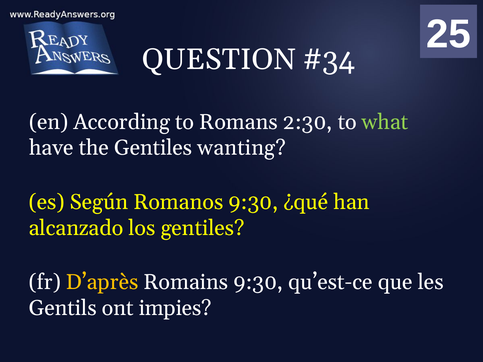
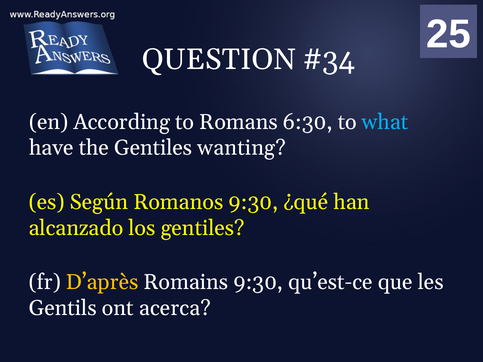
2:30: 2:30 -> 6:30 (308, 122)
what colour: light green -> light blue (385, 122)
impies: impies -> acerca (175, 308)
